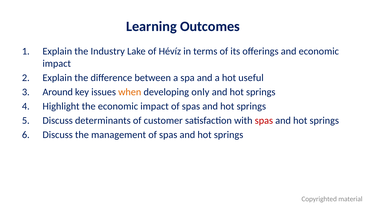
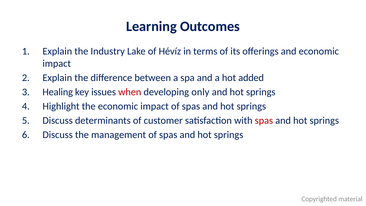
useful: useful -> added (251, 78)
Around: Around -> Healing (58, 92)
when colour: orange -> red (130, 92)
